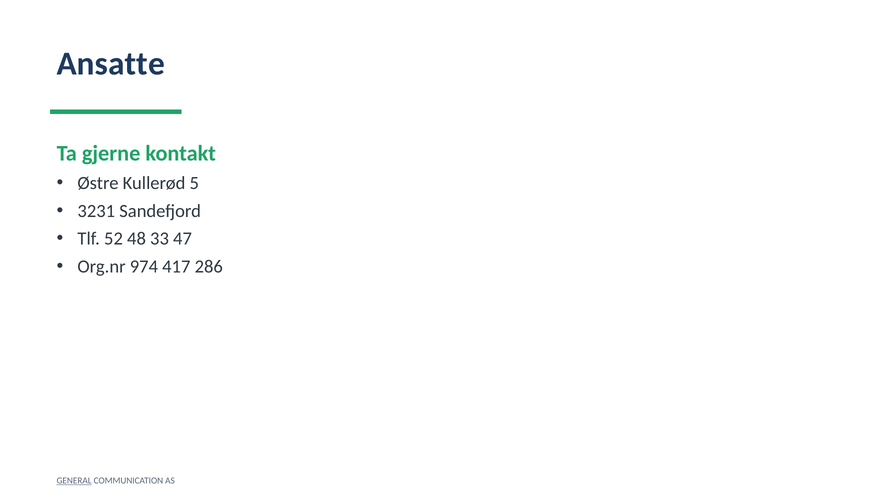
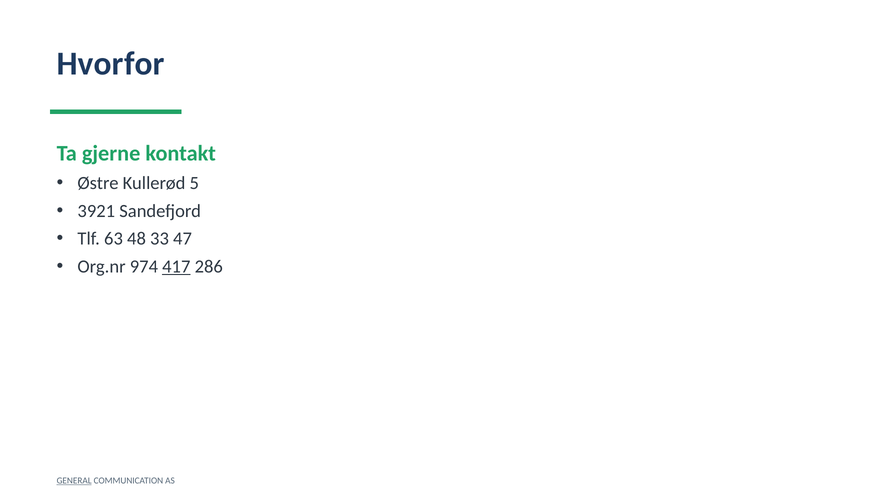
Ansatte: Ansatte -> Hvorfor (111, 64)
3231: 3231 -> 3921 (96, 211)
52: 52 -> 63 (113, 239)
417 underline: none -> present (176, 266)
